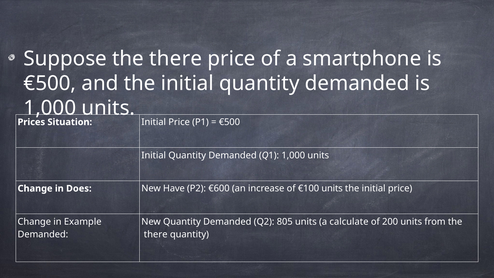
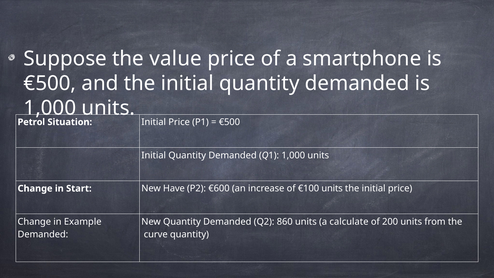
Suppose the there: there -> value (176, 59)
Prices: Prices -> Petrol (31, 122)
Does: Does -> Start (79, 188)
805: 805 -> 860 (285, 222)
there: there -> curve (156, 234)
